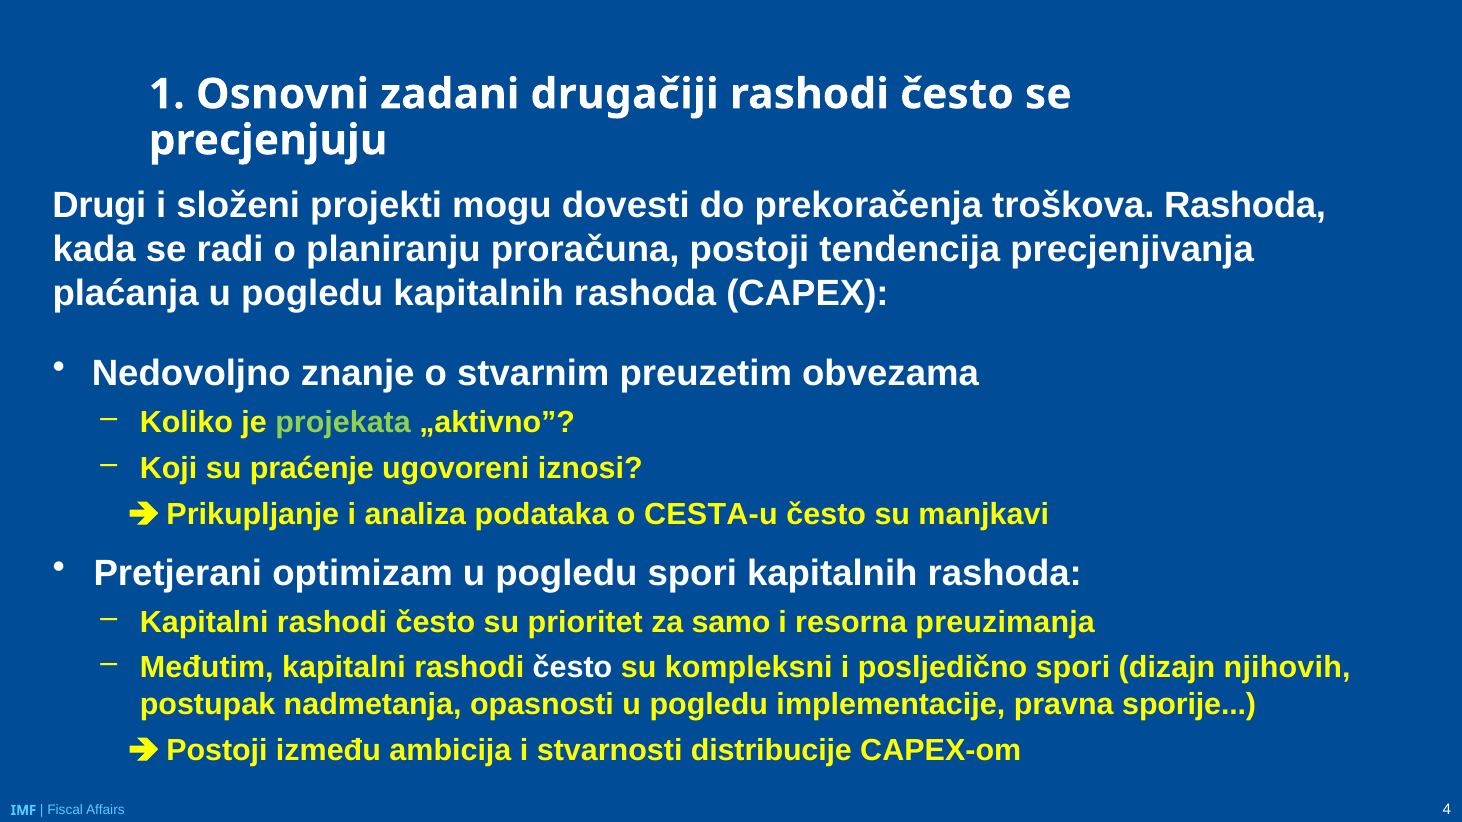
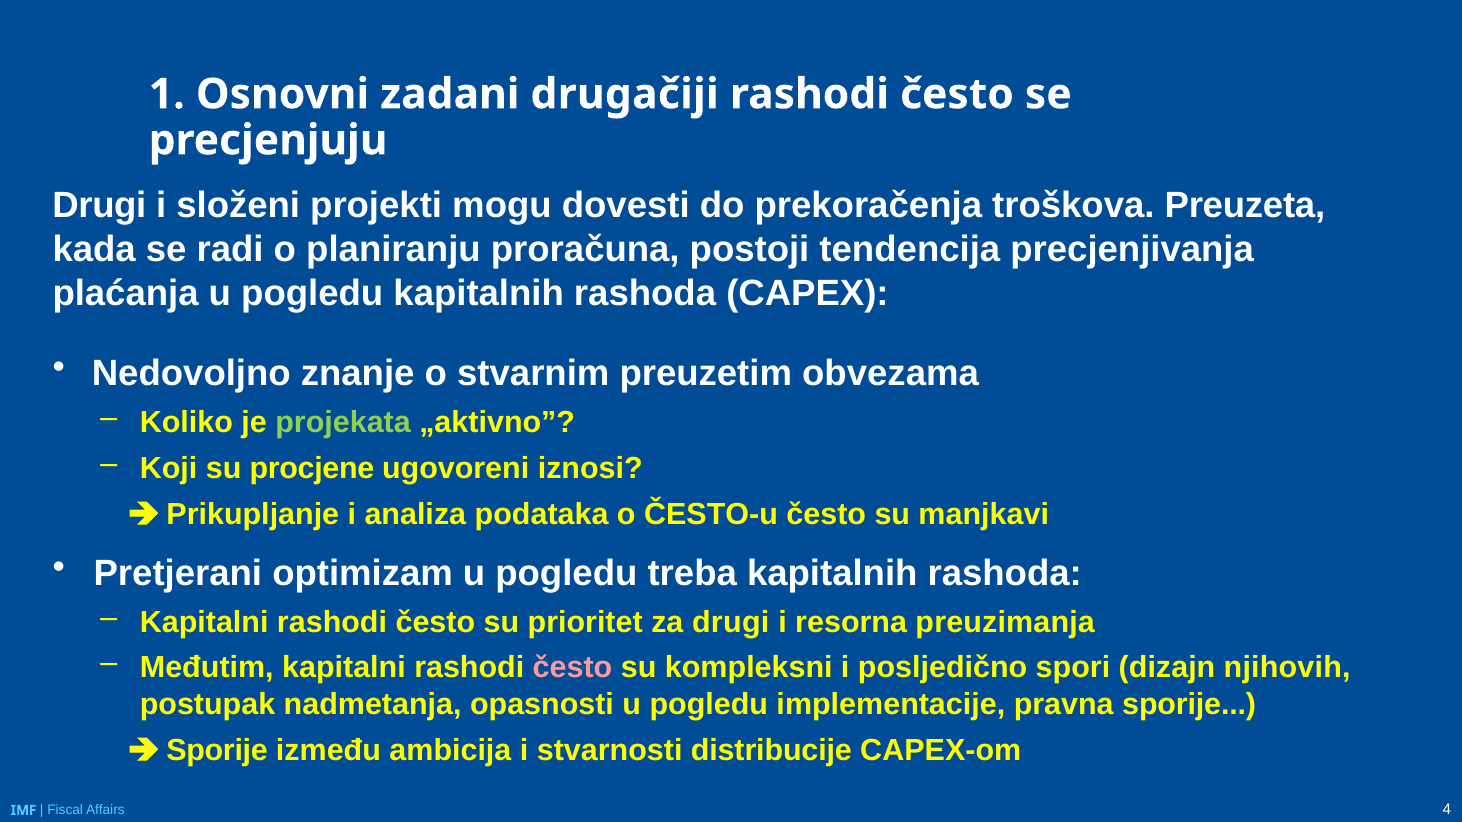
troškova Rashoda: Rashoda -> Preuzeta (1245, 206)
praćenje: praćenje -> procjene (312, 469)
CESTA-u: CESTA-u -> ČESTO-u (711, 514)
pogledu spori: spori -> treba (692, 573)
za samo: samo -> drugi (731, 622)
često colour: white -> pink (573, 668)
Postoji: Postoji -> Sporije (217, 750)
